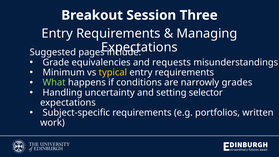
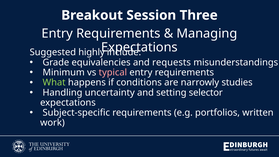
pages: pages -> highly (92, 52)
typical colour: yellow -> pink (113, 72)
grades: grades -> studies (237, 82)
